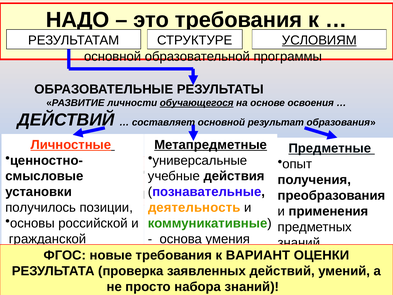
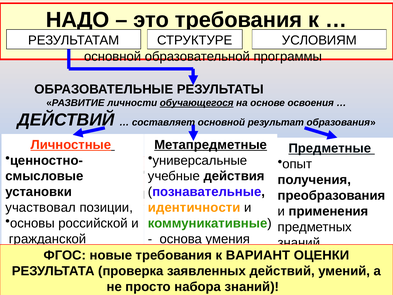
УСЛОВИЯМ underline: present -> none (319, 40)
получилось: получилось -> участвовал (41, 207)
деятельность: деятельность -> идентичности (194, 207)
